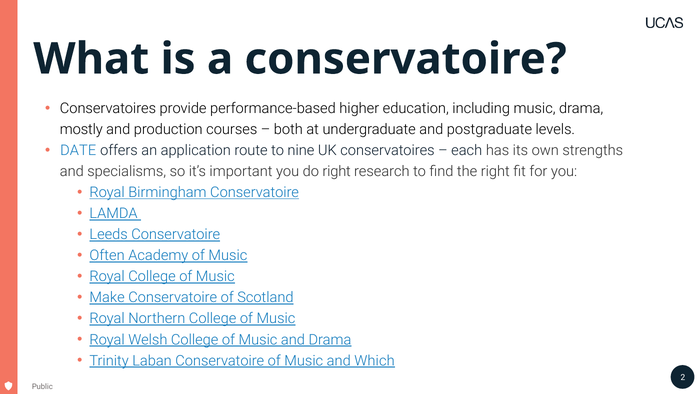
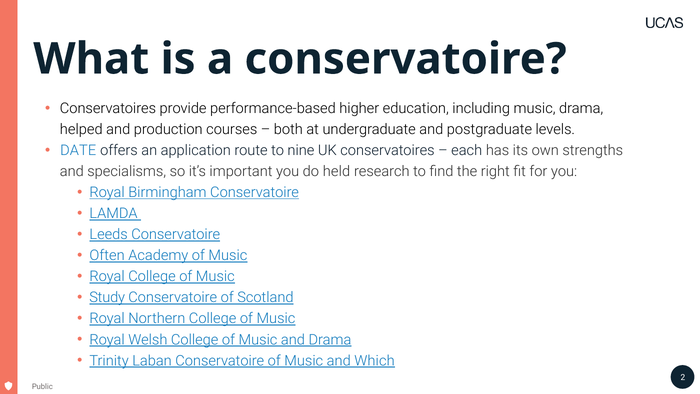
mostly: mostly -> helped (81, 129)
do right: right -> held (336, 171)
Make: Make -> Study (107, 297)
